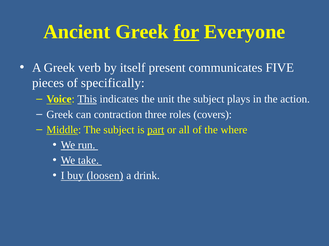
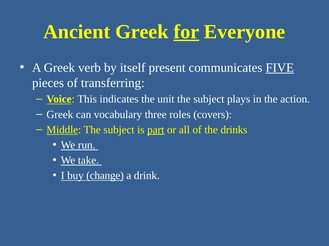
FIVE underline: none -> present (280, 68)
specifically: specifically -> transferring (113, 83)
This underline: present -> none (87, 99)
contraction: contraction -> vocabulary (118, 115)
where: where -> drinks (234, 130)
loosen: loosen -> change (105, 176)
